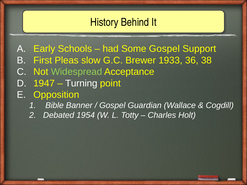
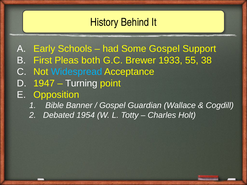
slow: slow -> both (91, 60)
36: 36 -> 55 (192, 60)
Widespread colour: light green -> light blue (77, 72)
